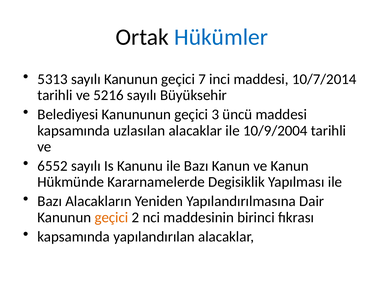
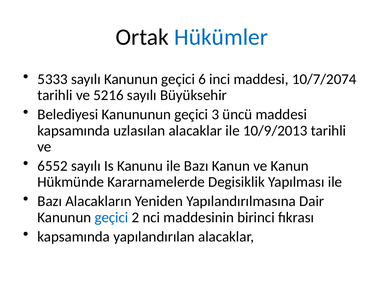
5313: 5313 -> 5333 (53, 79)
7: 7 -> 6 (202, 79)
10/7/2014: 10/7/2014 -> 10/7/2074 (324, 79)
10/9/2004: 10/9/2004 -> 10/9/2013 (275, 131)
geçici colour: orange -> blue (111, 217)
